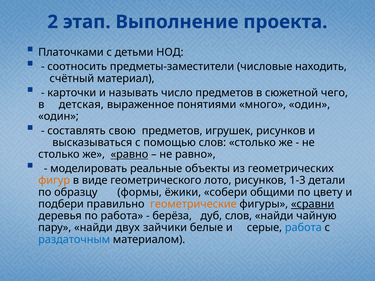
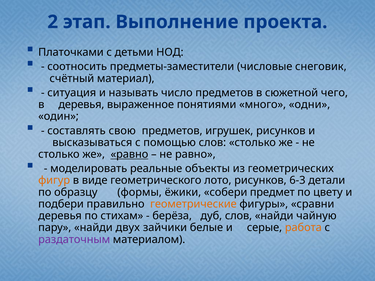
находить: находить -> снеговик (321, 67)
карточки: карточки -> ситуация (72, 93)
в детская: детская -> деревья (81, 105)
много один: один -> одни (310, 105)
1-3: 1-3 -> 6-3 (297, 181)
общими: общими -> предмет (272, 192)
сравни underline: present -> none (313, 204)
по работа: работа -> стихам (122, 216)
работа colour: blue -> orange (303, 228)
раздаточным colour: blue -> purple (74, 240)
